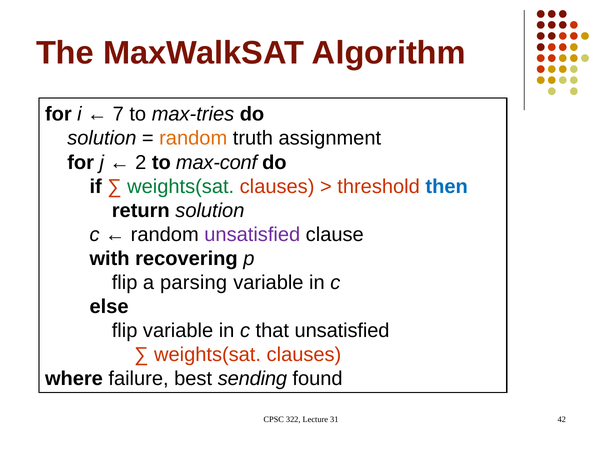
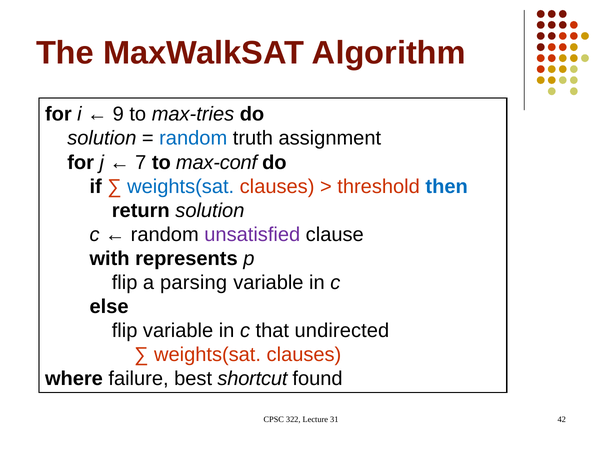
7: 7 -> 9 (118, 114)
random colour: orange -> blue (193, 138)
2: 2 -> 7 (141, 163)
weights(sat colour: green -> blue (181, 187)
recovering: recovering -> represents (186, 259)
that unsatisfied: unsatisfied -> undirected (342, 331)
sending: sending -> shortcut (252, 379)
